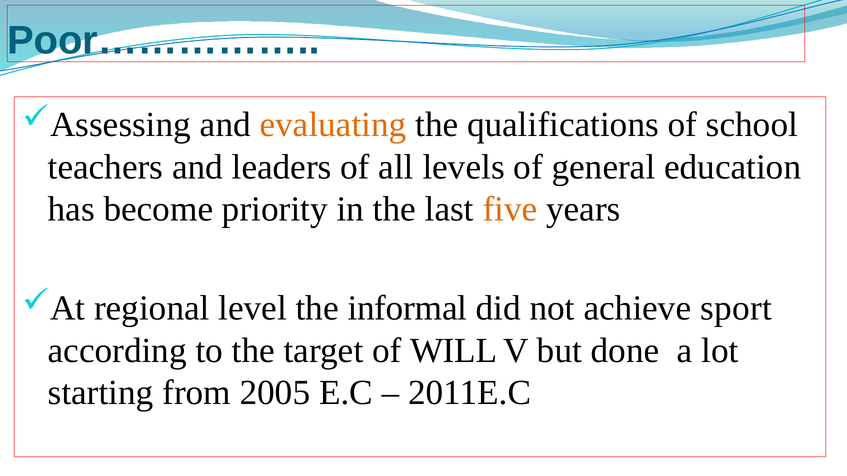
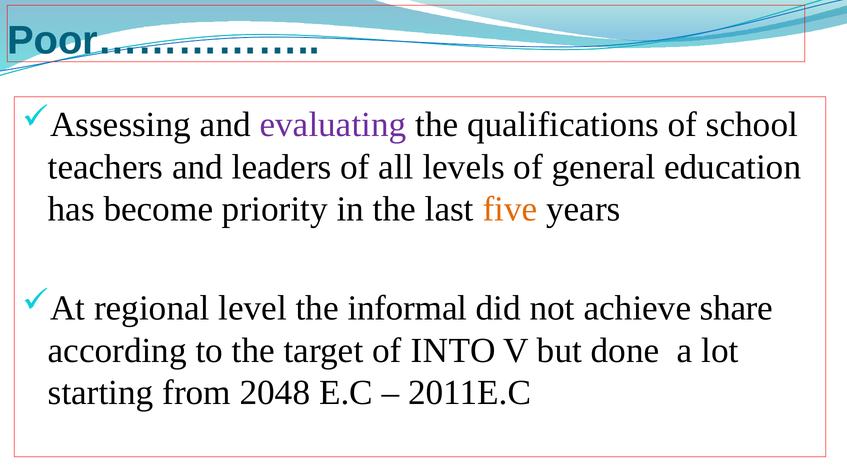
evaluating colour: orange -> purple (333, 125)
sport: sport -> share (736, 308)
WILL: WILL -> INTO (453, 351)
2005: 2005 -> 2048 (275, 393)
